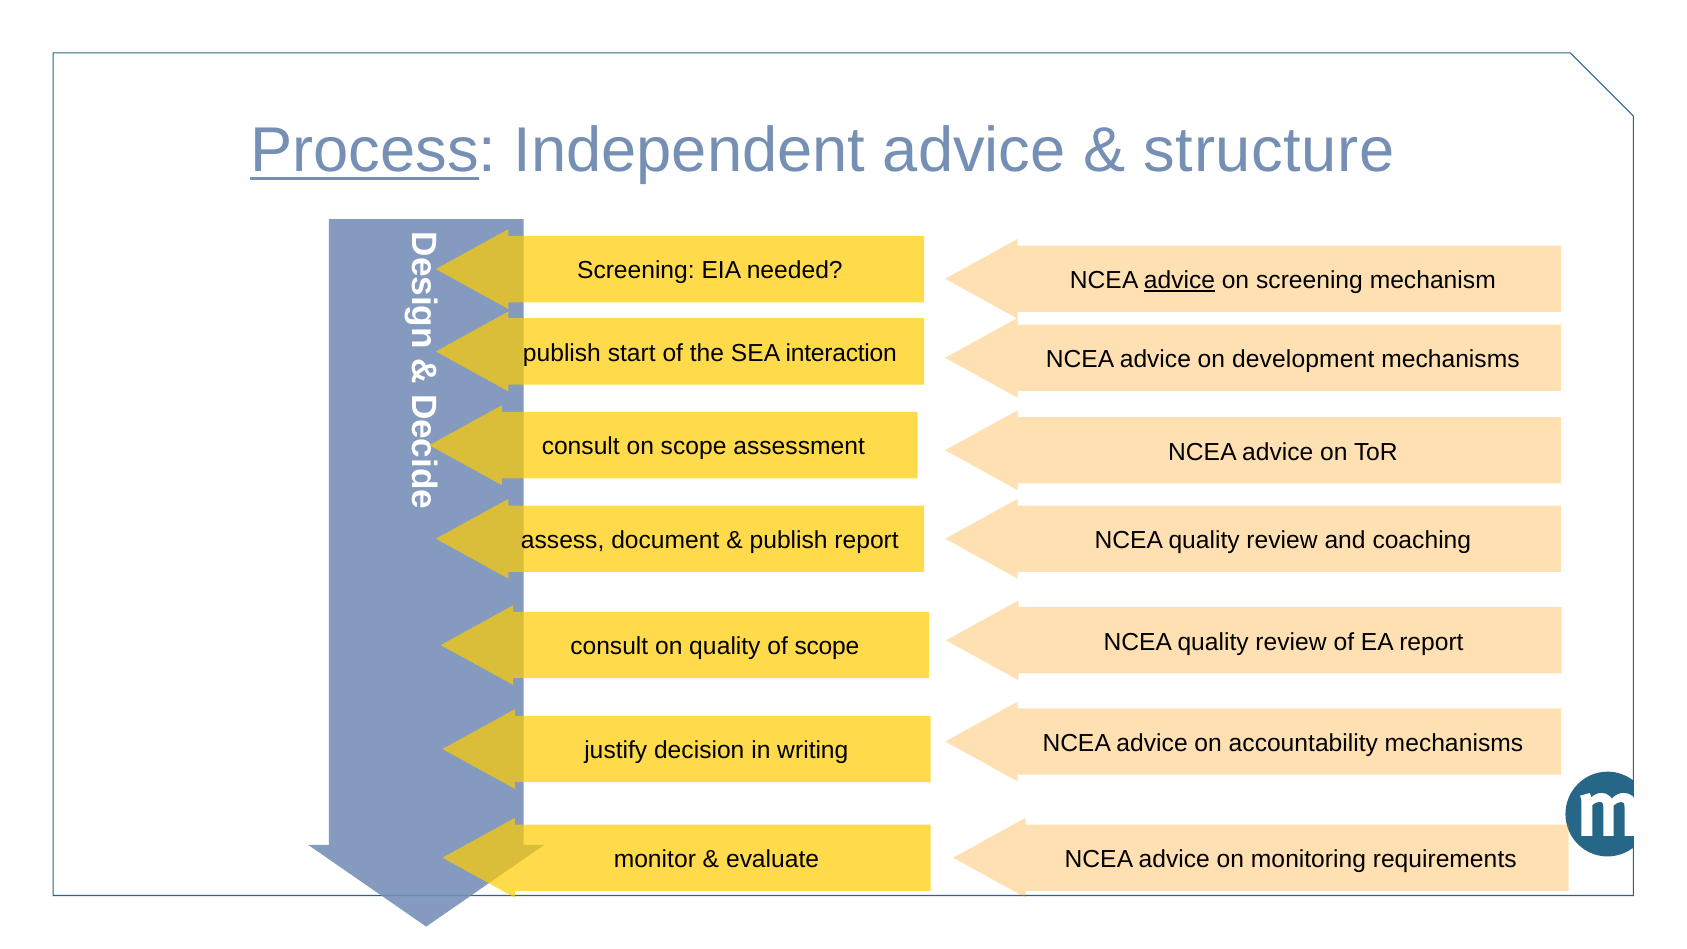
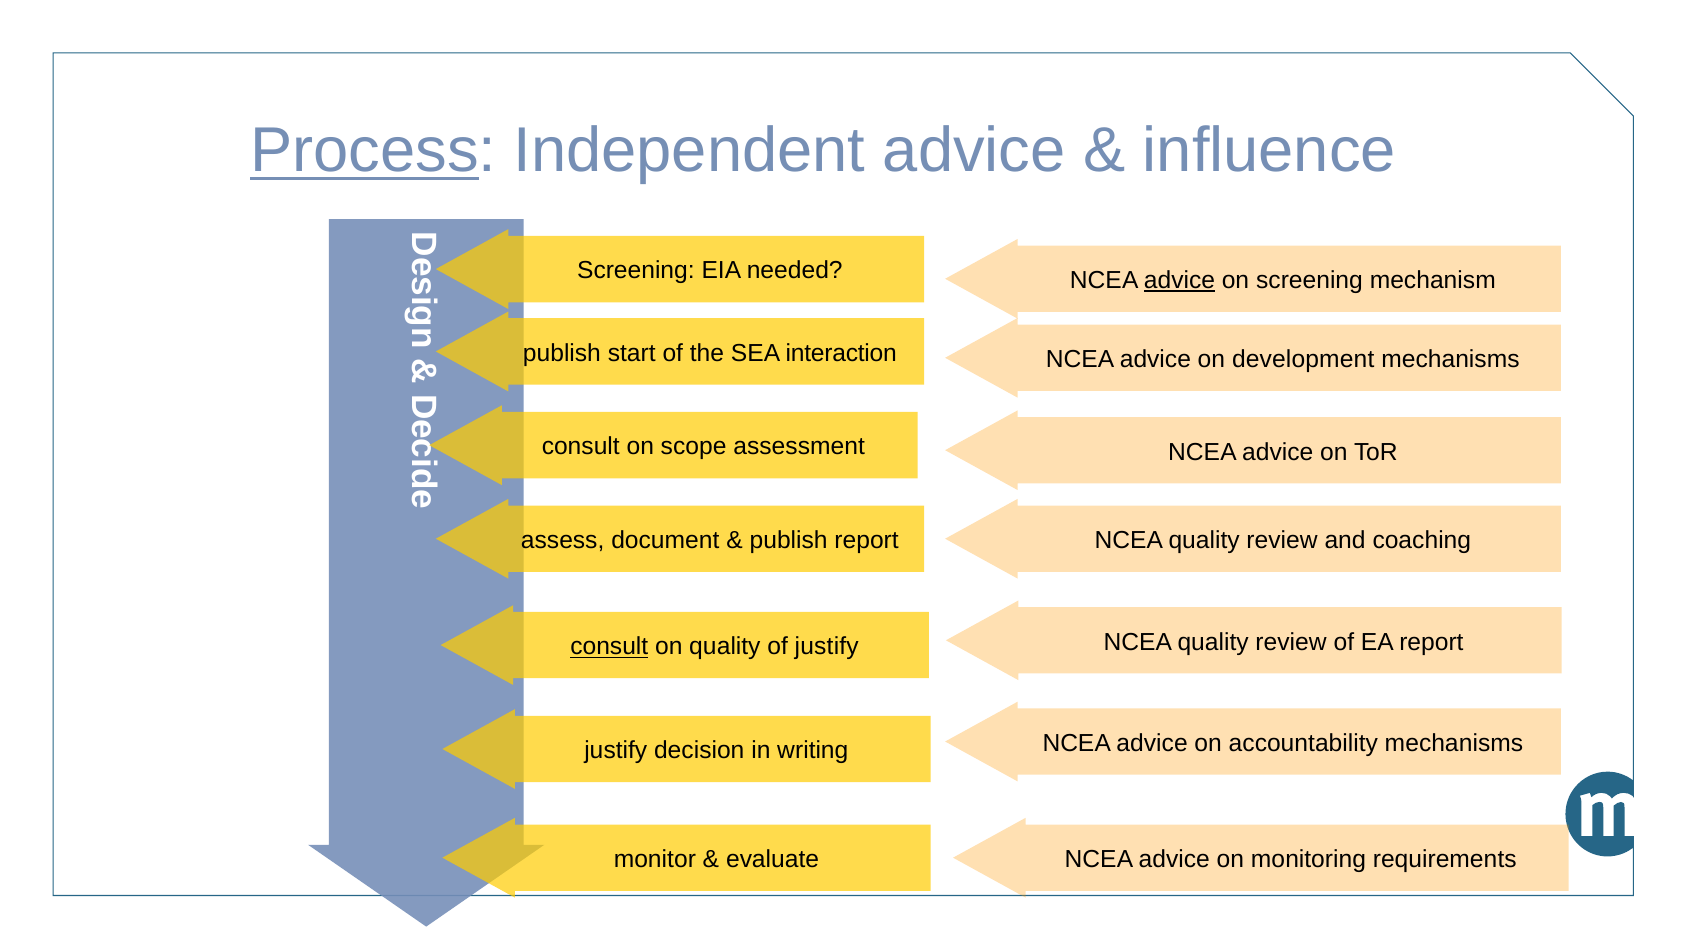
structure: structure -> influence (1269, 151)
consult underline: none -> present (609, 647)
of scope: scope -> justify (827, 647)
